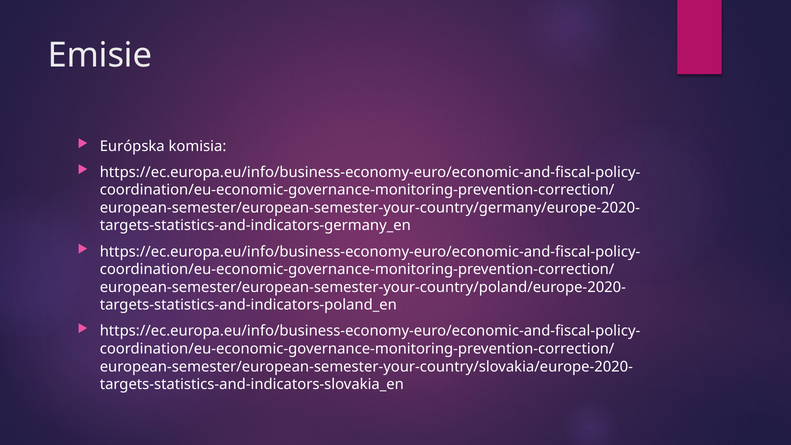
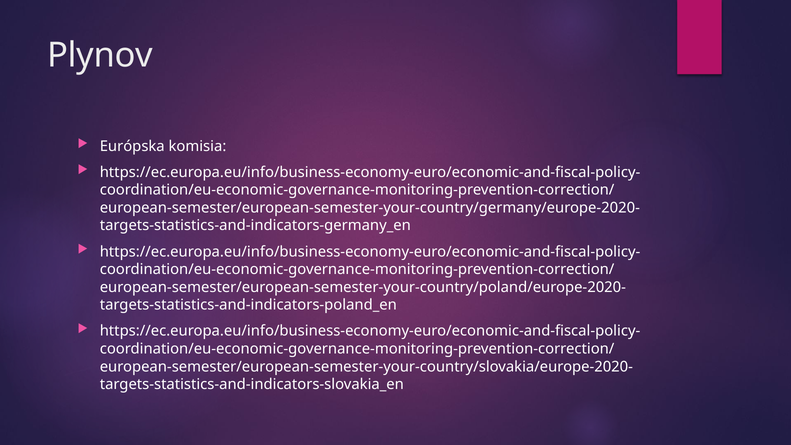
Emisie: Emisie -> Plynov (100, 56)
